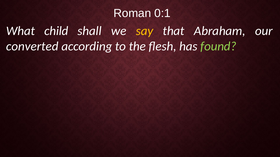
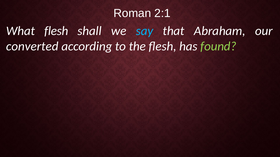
0:1: 0:1 -> 2:1 (162, 13)
What child: child -> flesh (56, 31)
say colour: yellow -> light blue (145, 31)
